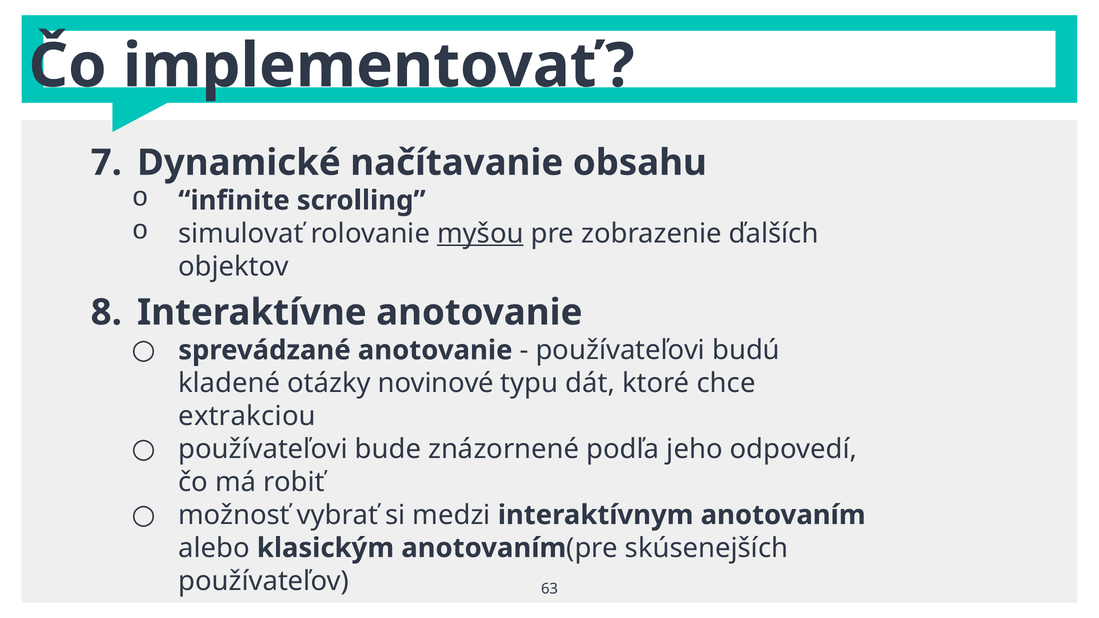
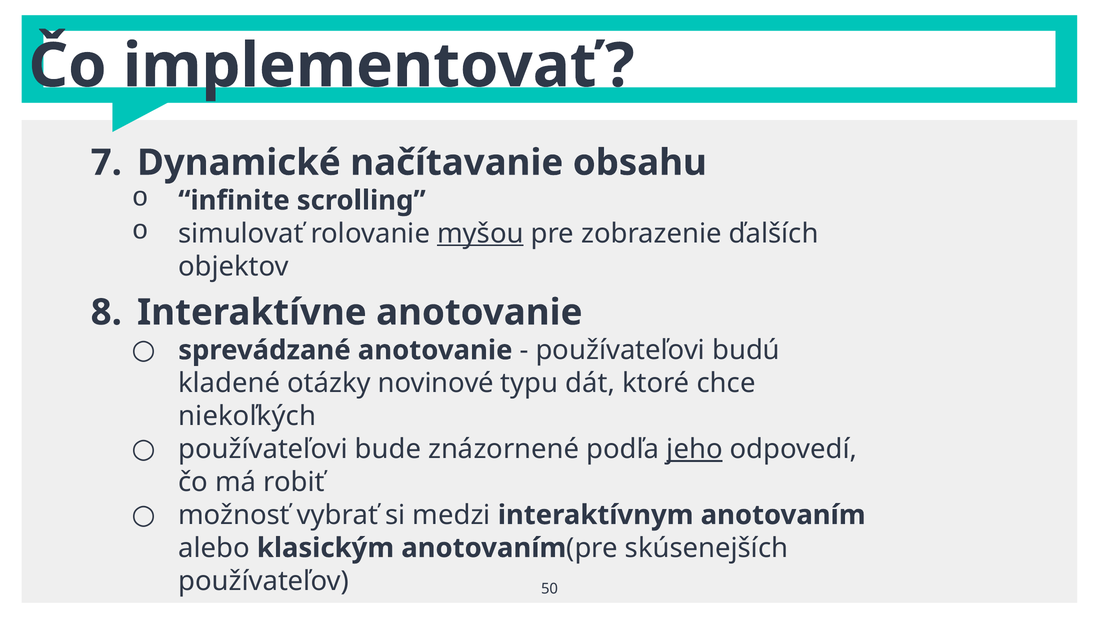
extrakciou: extrakciou -> niekoľkých (247, 416)
jeho underline: none -> present (695, 449)
63: 63 -> 50 (550, 589)
